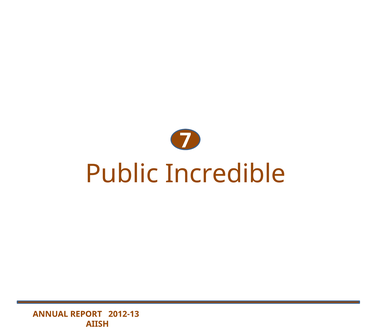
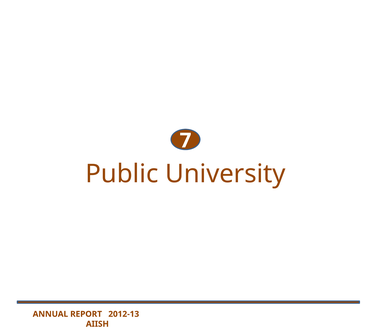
Incredible: Incredible -> University (225, 174)
